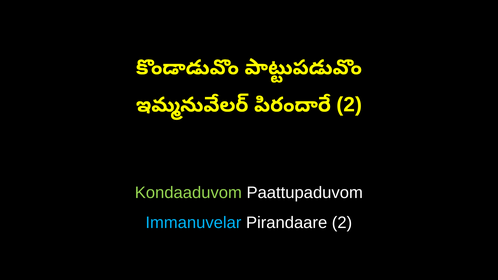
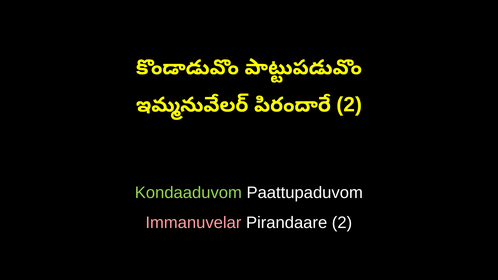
Immanuvelar colour: light blue -> pink (193, 223)
